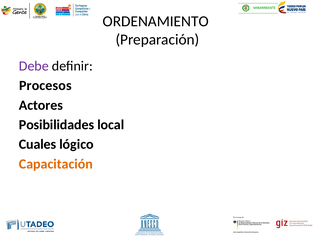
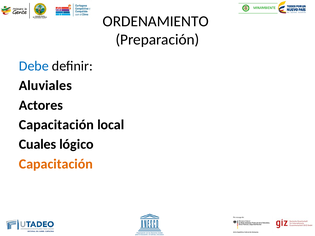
Debe colour: purple -> blue (34, 66)
Procesos: Procesos -> Aluviales (45, 86)
Posibilidades: Posibilidades -> Capacitación (56, 125)
